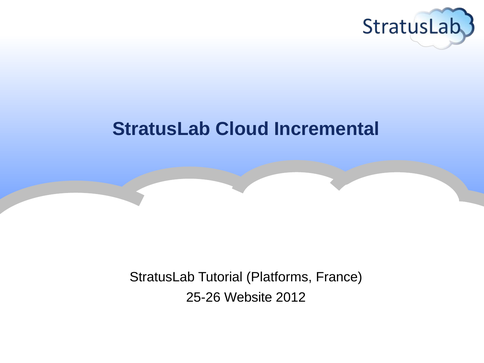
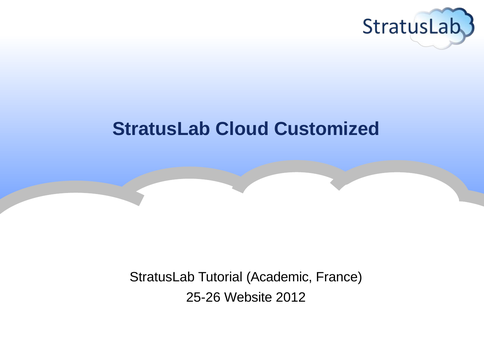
Incremental: Incremental -> Customized (327, 129)
Platforms: Platforms -> Academic (279, 277)
